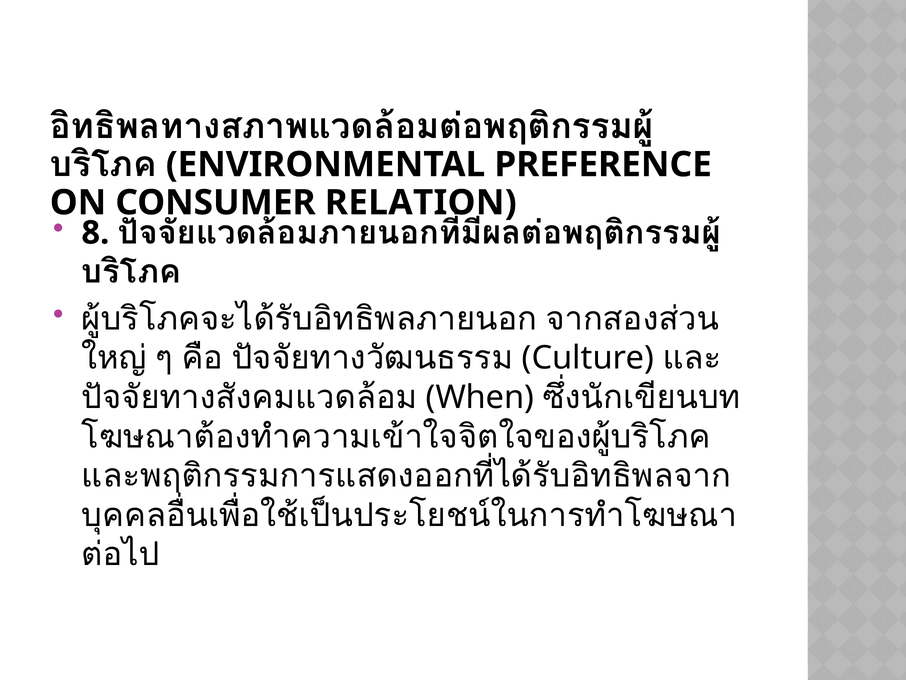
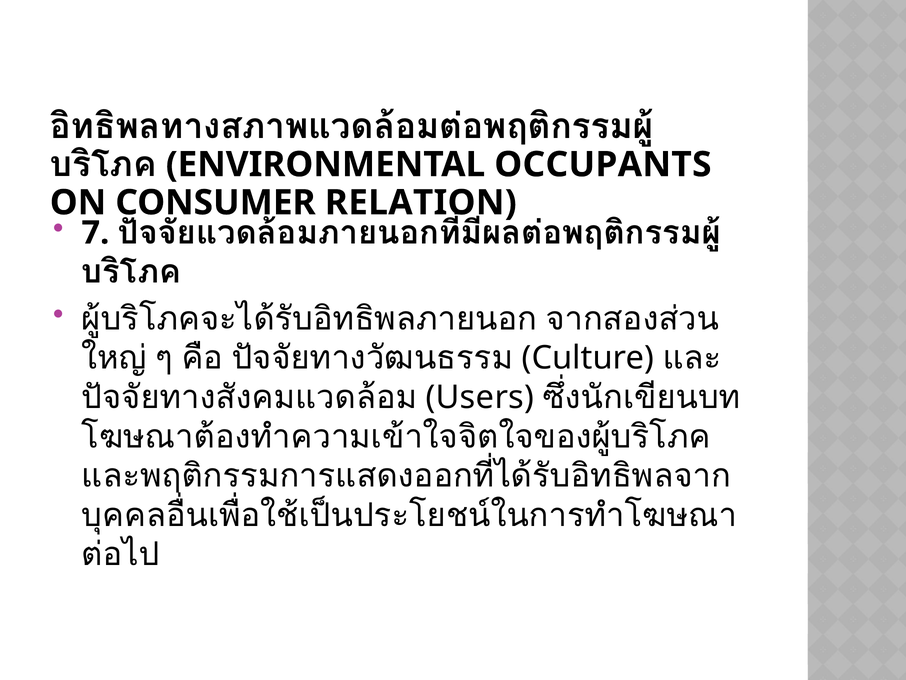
PREFERENCE: PREFERENCE -> OCCUPANTS (603, 164)
8: 8 -> 7 (95, 233)
When: When -> Users (480, 397)
